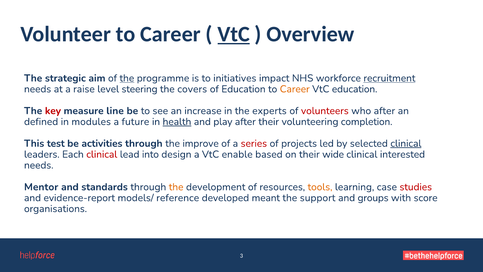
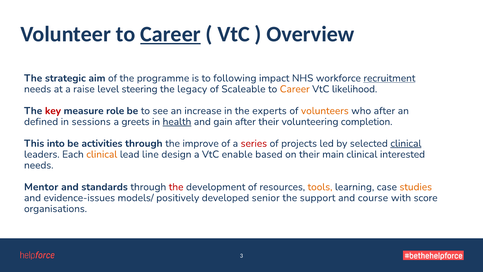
Career underline: none -> present (170, 34)
VtC underline: present -> none (234, 34)
the underline: present -> none (127, 78)
initiatives: initiatives -> following (235, 78)
covers: covers -> legacy (192, 89)
of Education: Education -> Scaleable (243, 89)
VtC education: education -> likelihood (355, 89)
line: line -> role (115, 111)
volunteers colour: red -> orange (325, 111)
modules: modules -> sessions (91, 122)
future: future -> greets (136, 122)
play: play -> gain (223, 122)
test: test -> into (56, 143)
clinical colour: red -> orange (102, 154)
into: into -> line (150, 154)
wide: wide -> main (333, 154)
the colour: orange -> red (176, 187)
studies colour: red -> orange (416, 187)
evidence-report: evidence-report -> evidence-issues (79, 198)
reference: reference -> positively (178, 198)
meant: meant -> senior (266, 198)
groups: groups -> course (373, 198)
